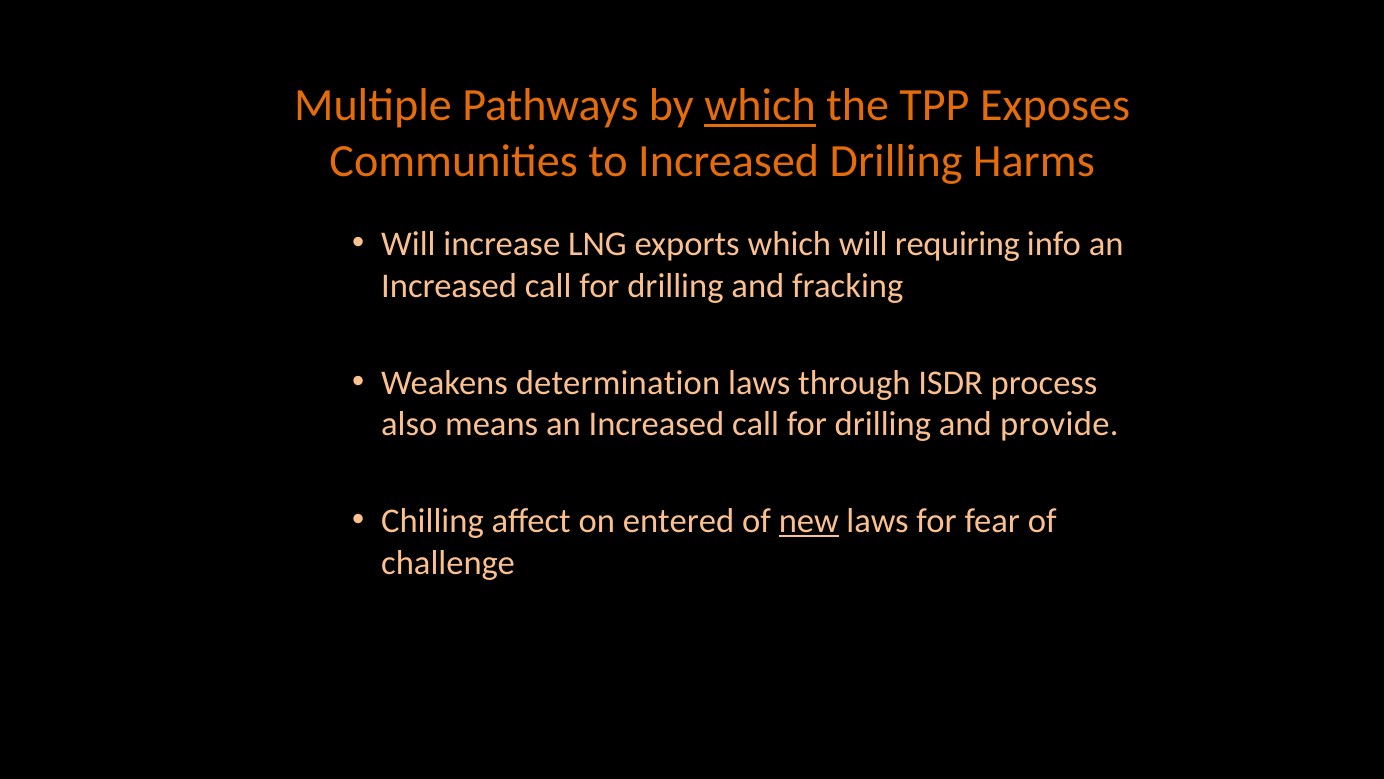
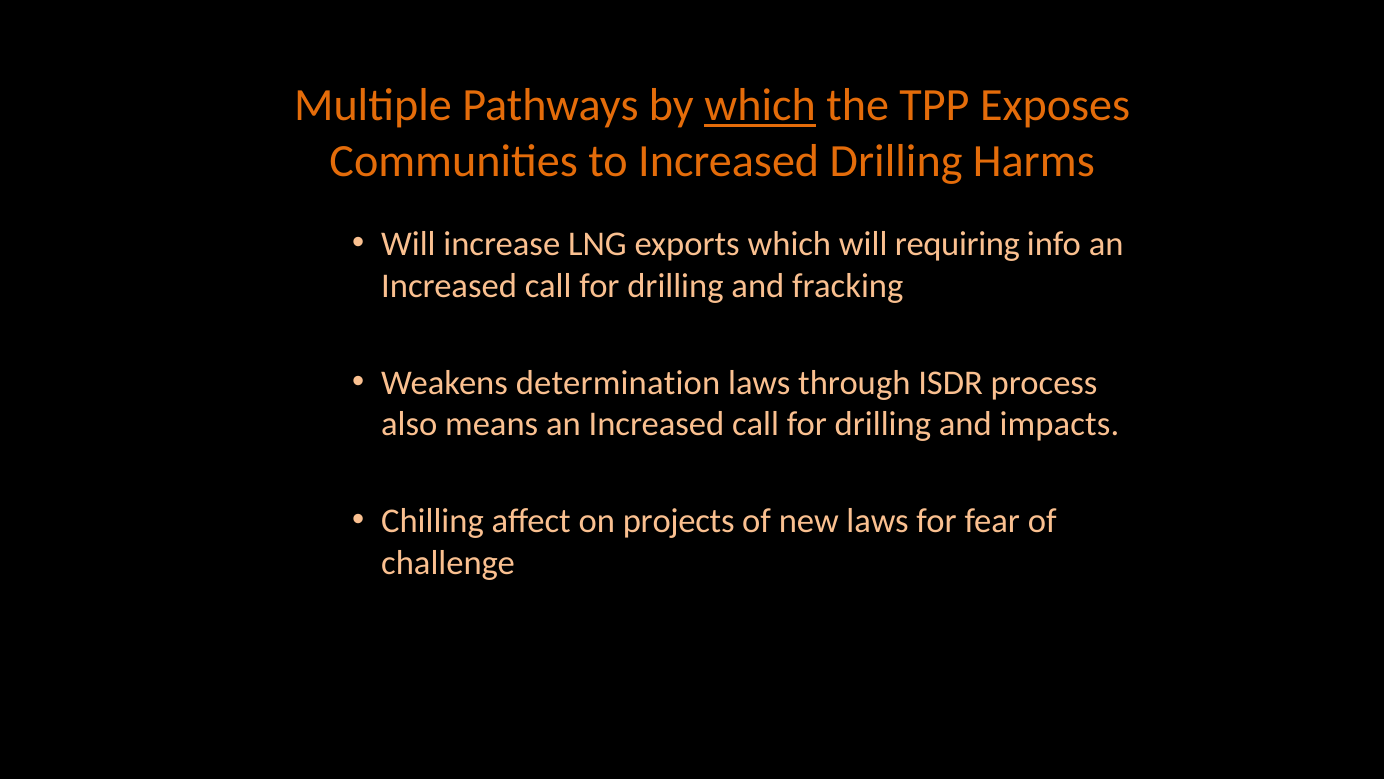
provide: provide -> impacts (1059, 424)
entered: entered -> projects (679, 521)
new underline: present -> none (809, 521)
